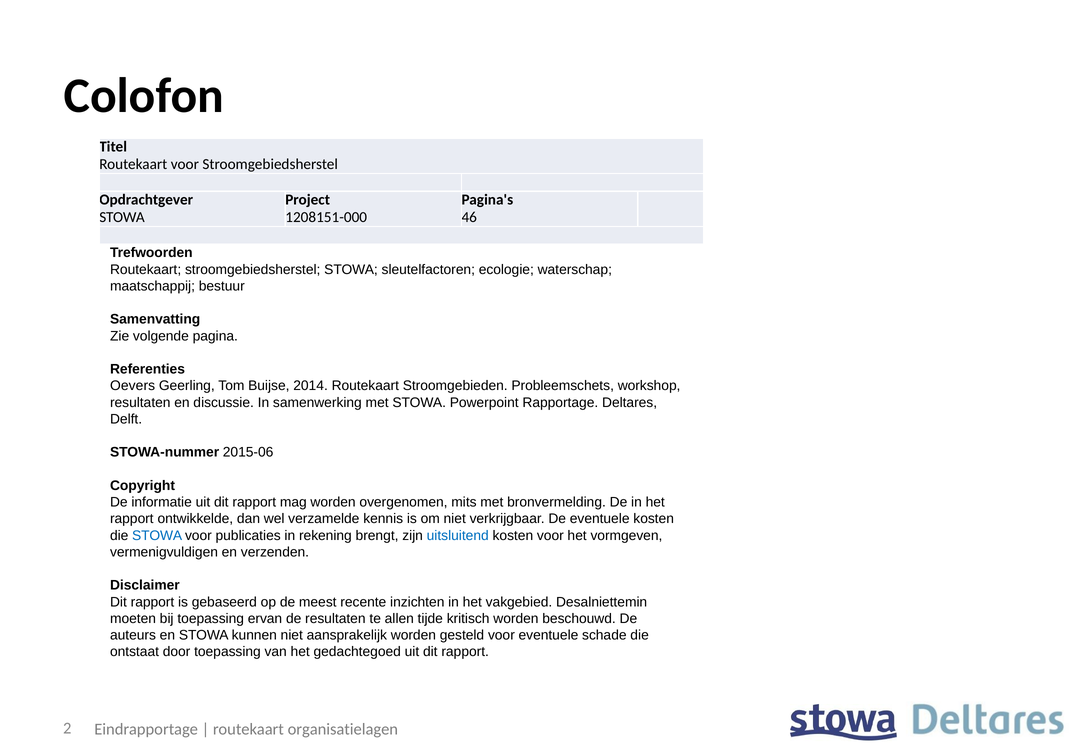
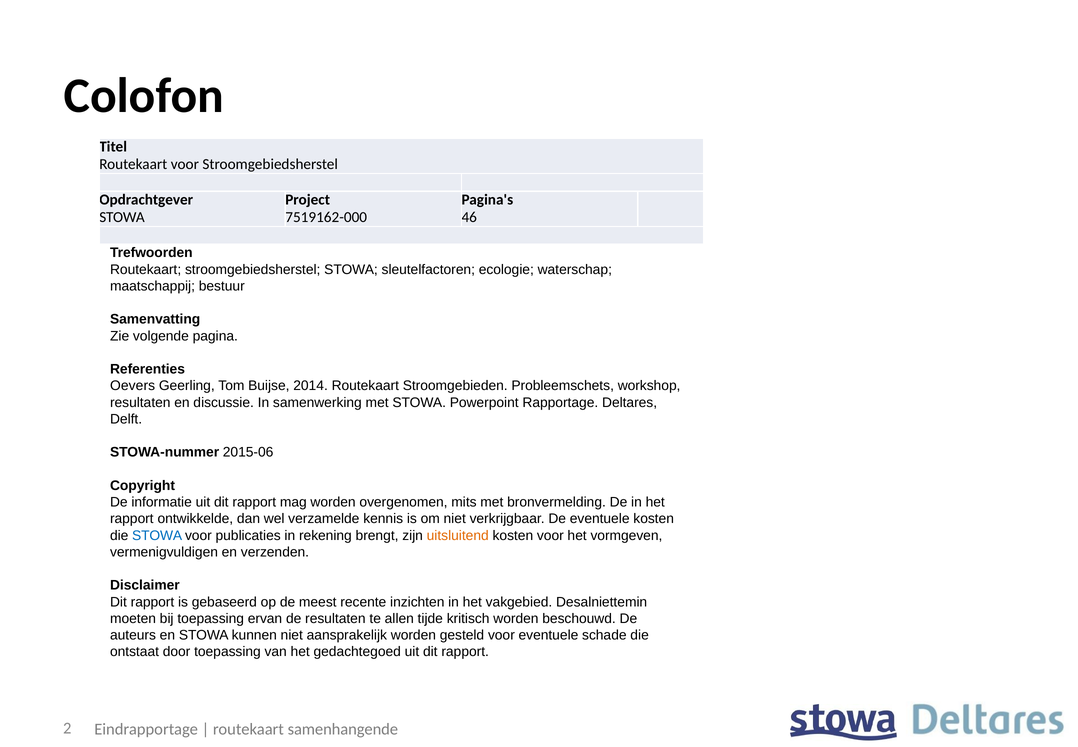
1208151-000: 1208151-000 -> 7519162-000 (326, 217)
uitsluitend colour: blue -> orange (458, 535)
organisatielagen: organisatielagen -> samenhangende (343, 729)
